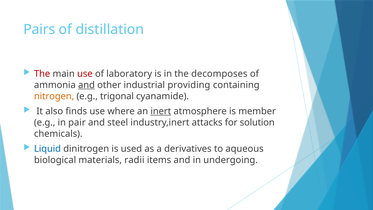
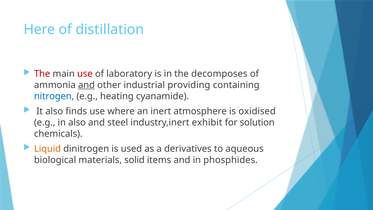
Pairs: Pairs -> Here (39, 29)
nitrogen colour: orange -> blue (54, 96)
trigonal: trigonal -> heating (117, 96)
inert underline: present -> none (161, 111)
member: member -> oxidised (257, 111)
in pair: pair -> also (77, 122)
attacks: attacks -> exhibit (207, 122)
Liquid colour: blue -> orange (47, 149)
radii: radii -> solid (135, 160)
undergoing: undergoing -> phosphides (231, 160)
